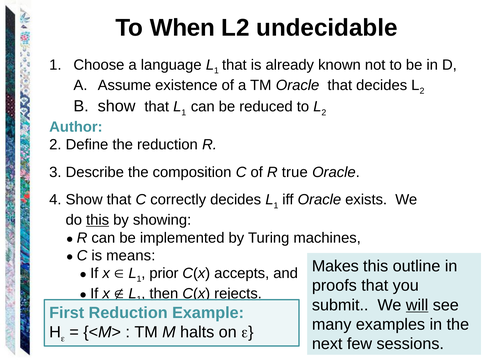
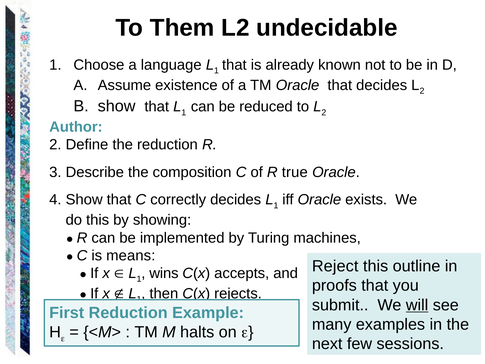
When: When -> Them (182, 28)
this underline: present -> none (98, 220)
Makes: Makes -> Reject (335, 266)
prior: prior -> wins (164, 273)
